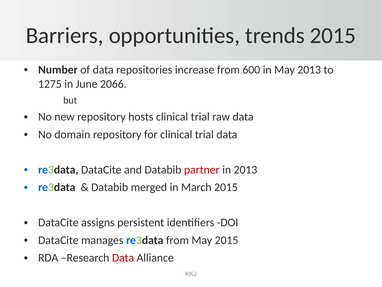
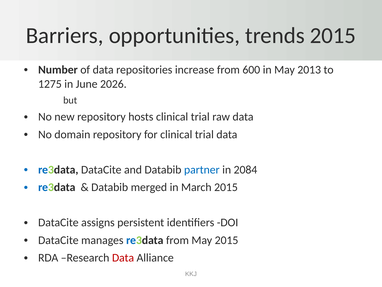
2066: 2066 -> 2026 (113, 84)
partner colour: red -> blue (202, 169)
in 2013: 2013 -> 2084 (245, 169)
